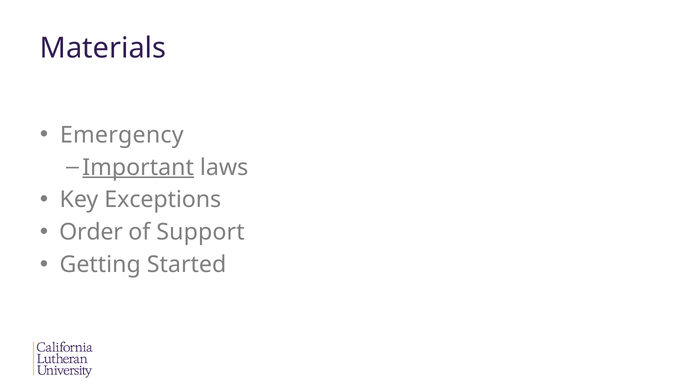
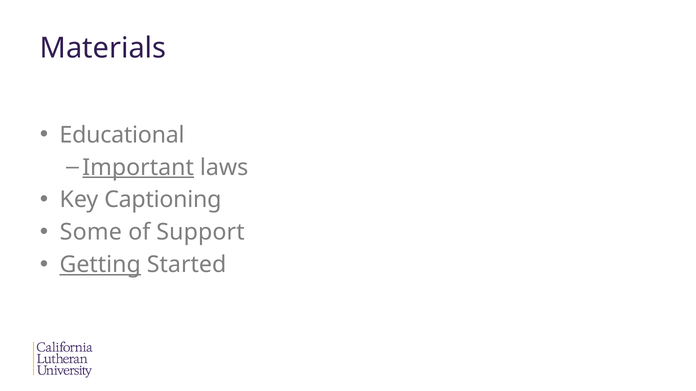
Emergency: Emergency -> Educational (122, 135)
Exceptions: Exceptions -> Captioning (163, 200)
Order: Order -> Some (91, 233)
Getting underline: none -> present (100, 265)
